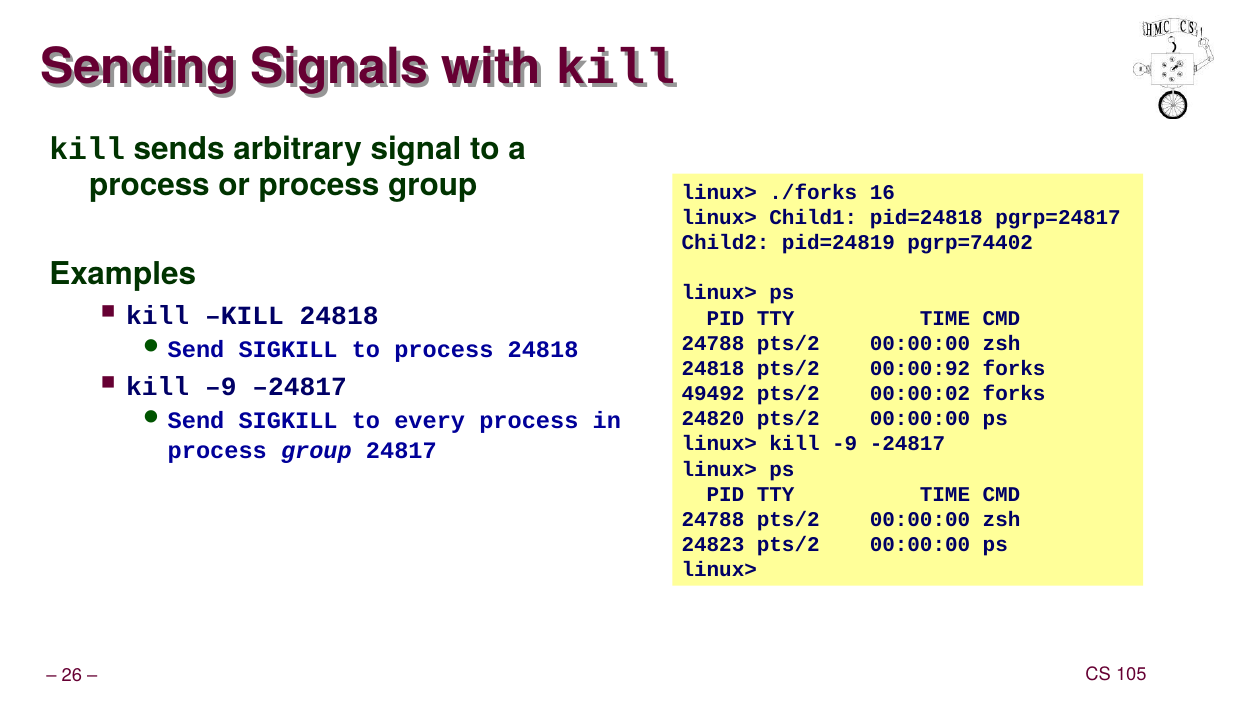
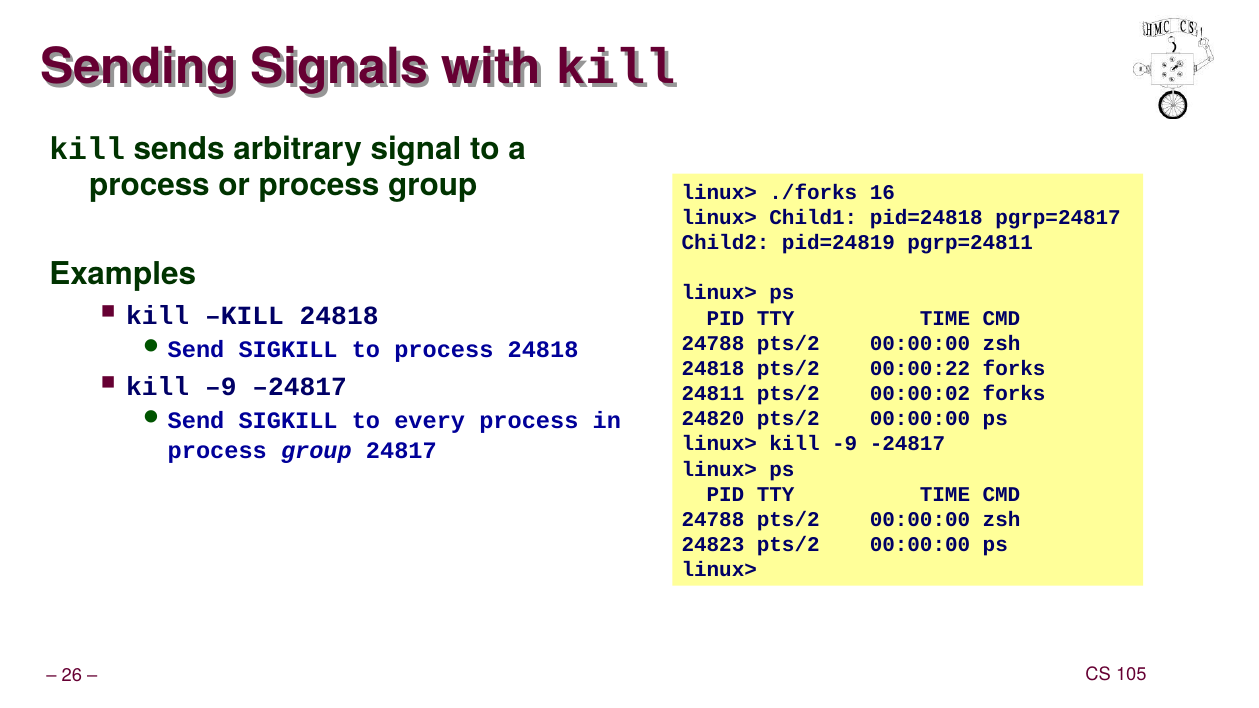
pgrp=74402: pgrp=74402 -> pgrp=24811 (970, 243)
00:00:92: 00:00:92 -> 00:00:22 (920, 369)
49492: 49492 -> 24811 (713, 394)
